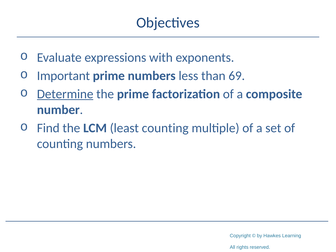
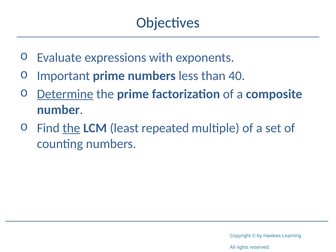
69: 69 -> 40 (237, 76)
the underline: none -> present (71, 128)
least counting: counting -> repeated (165, 128)
